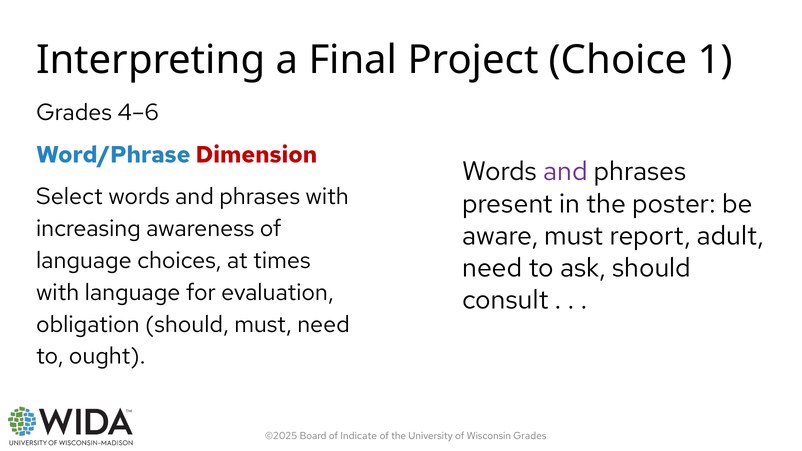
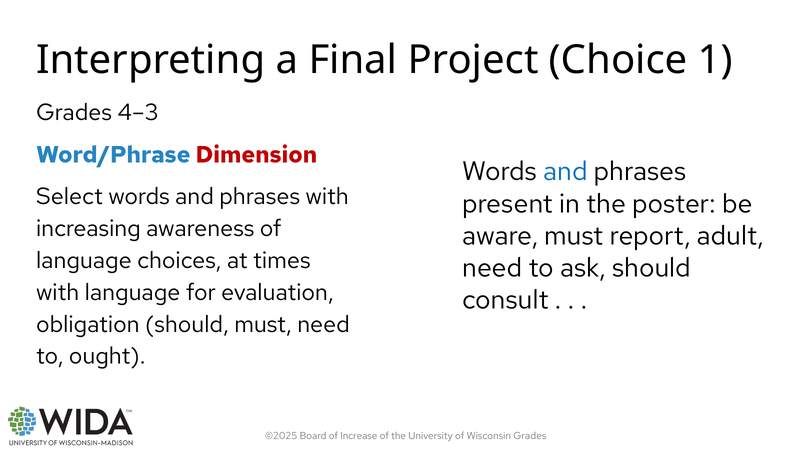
4–6: 4–6 -> 4–3 (138, 113)
and colour: purple -> blue (565, 172)
Indicate: Indicate -> Increase (359, 436)
